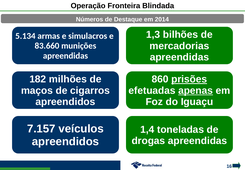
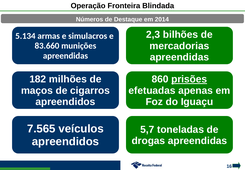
1,3: 1,3 -> 2,3 (153, 35)
apenas underline: present -> none (196, 90)
7.157: 7.157 -> 7.565 (41, 129)
1,4: 1,4 -> 5,7 (147, 129)
